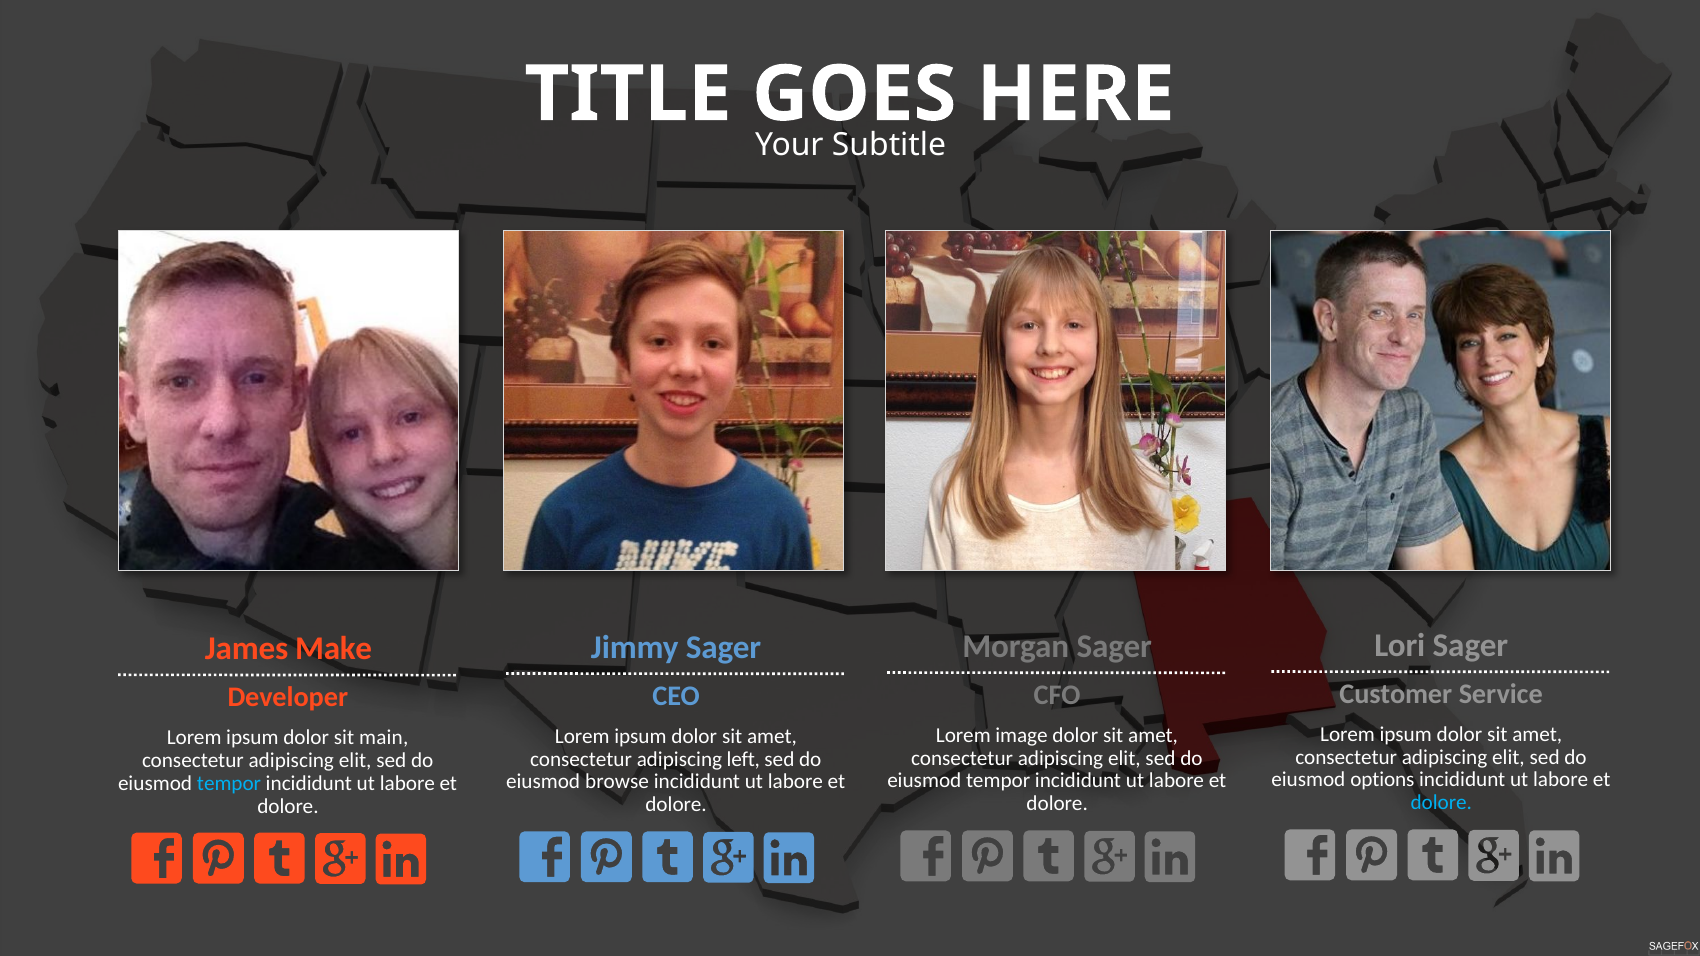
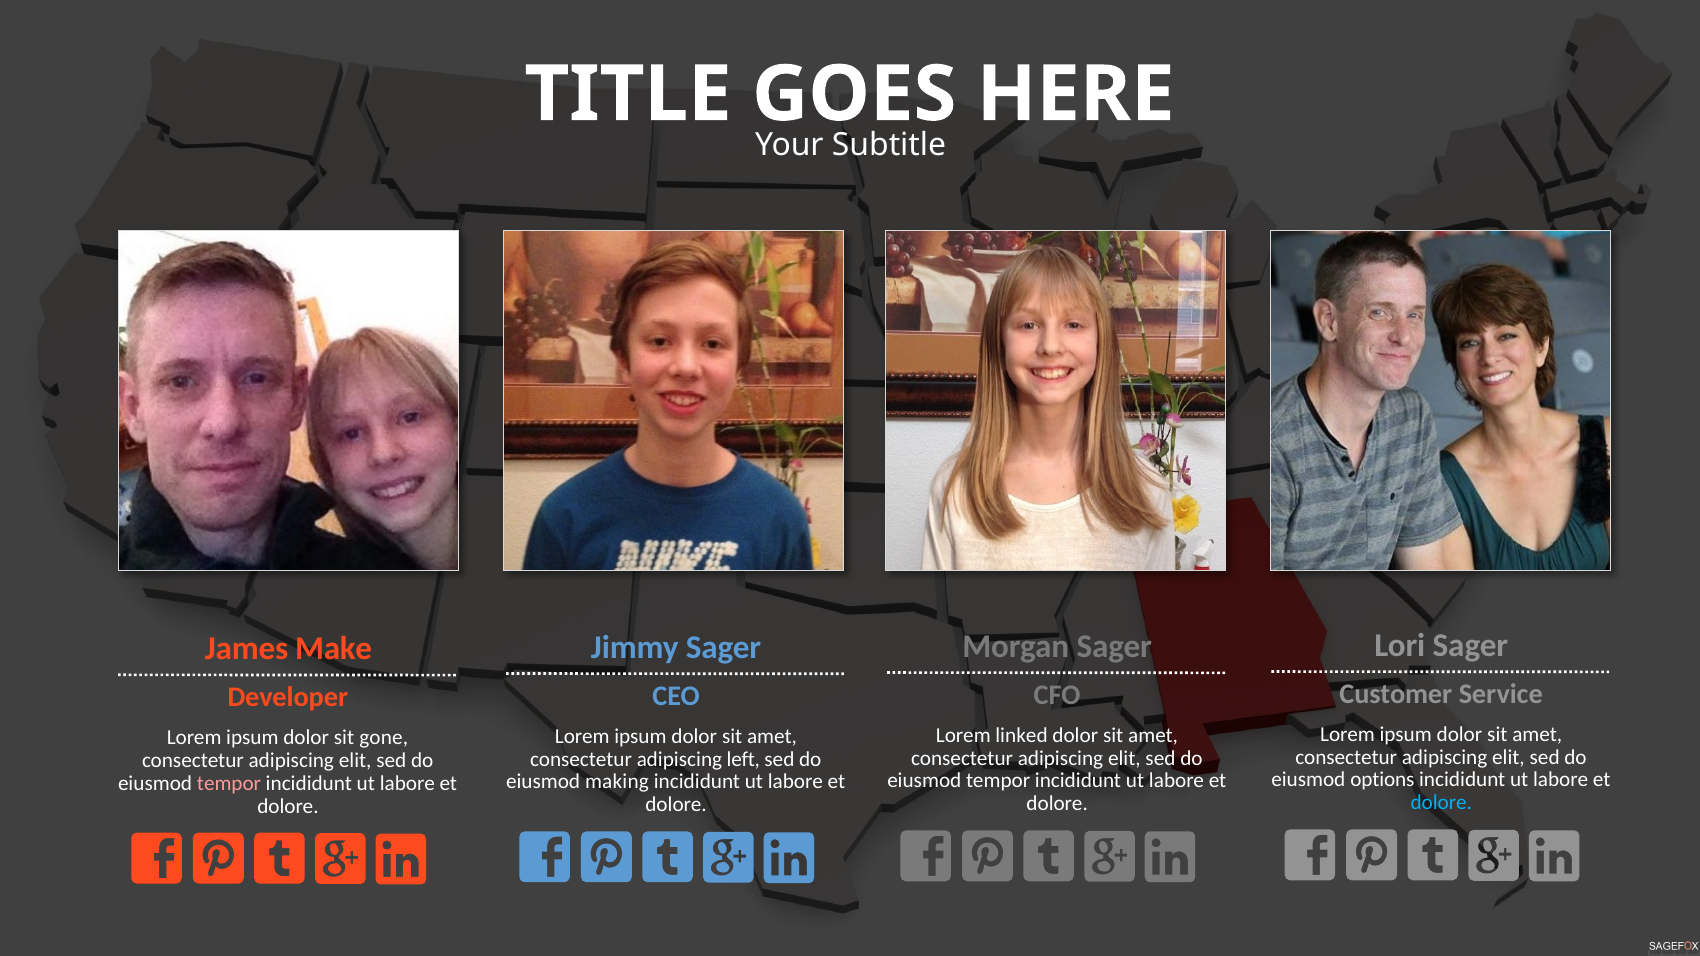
image: image -> linked (1022, 735)
main: main -> gone (384, 738)
browse: browse -> making (617, 782)
tempor colour: light blue -> pink (229, 783)
